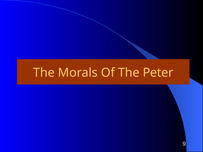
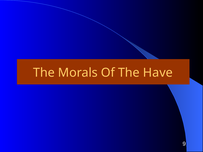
Peter: Peter -> Have (158, 73)
